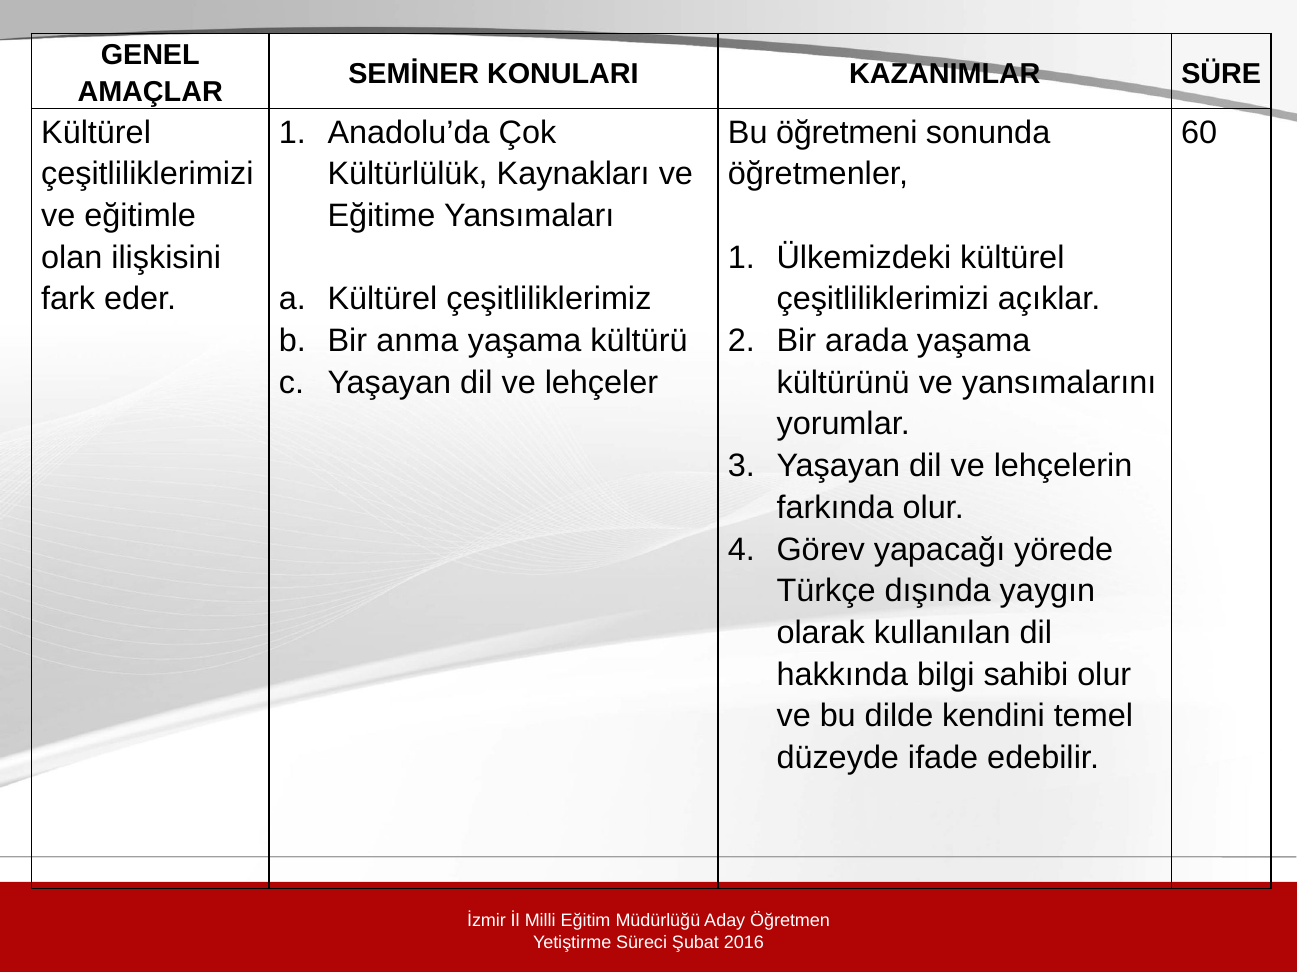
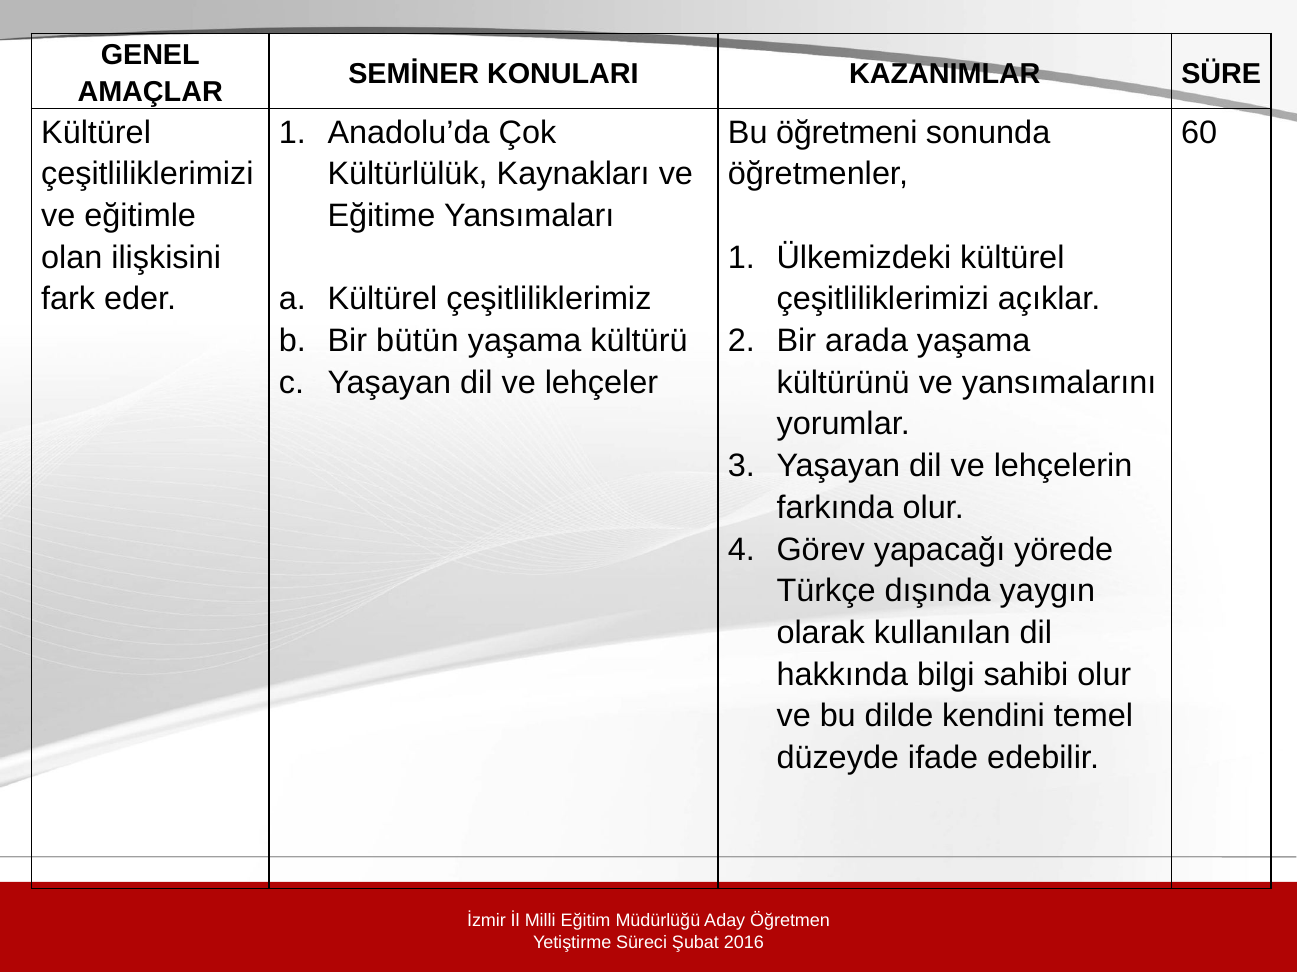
anma: anma -> bütün (417, 341)
